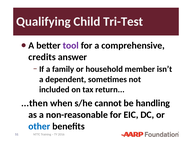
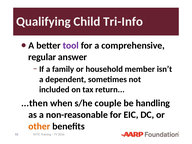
Tri-Test: Tri-Test -> Tri-Info (123, 22)
credits: credits -> regular (42, 57)
cannot: cannot -> couple (108, 103)
other colour: blue -> orange (39, 126)
